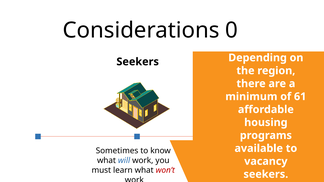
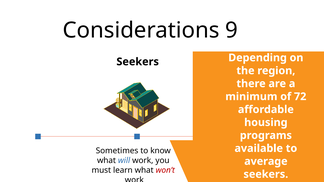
0: 0 -> 9 (232, 30)
61: 61 -> 72 (300, 97)
vacancy: vacancy -> average (266, 162)
